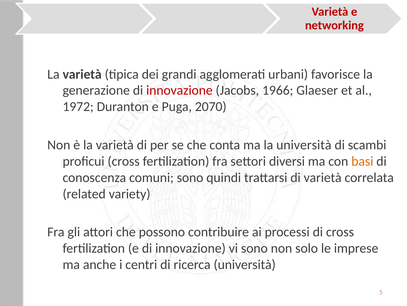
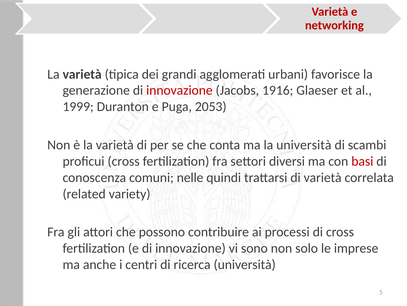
1966: 1966 -> 1916 (278, 90)
1972: 1972 -> 1999 (78, 107)
2070: 2070 -> 2053 (211, 107)
basi colour: orange -> red (362, 161)
comuni sono: sono -> nelle (190, 177)
